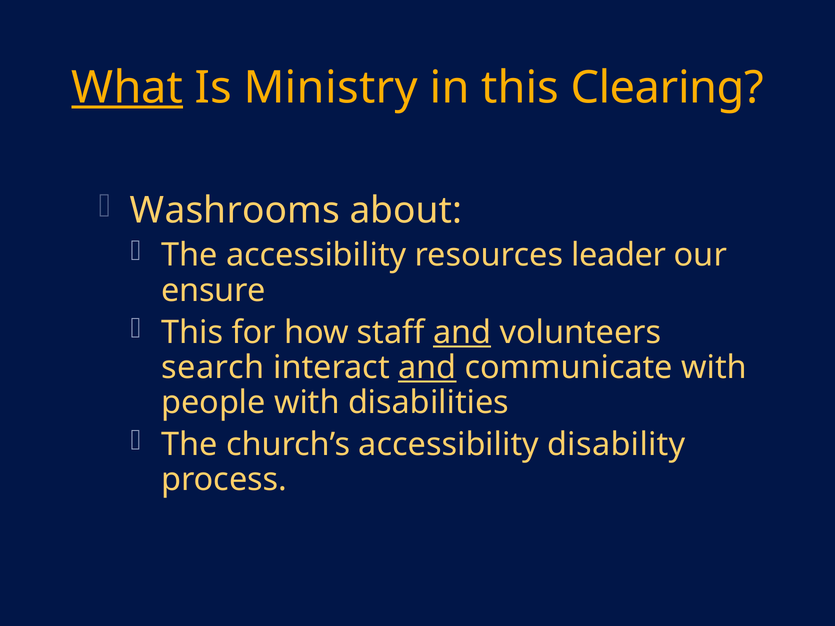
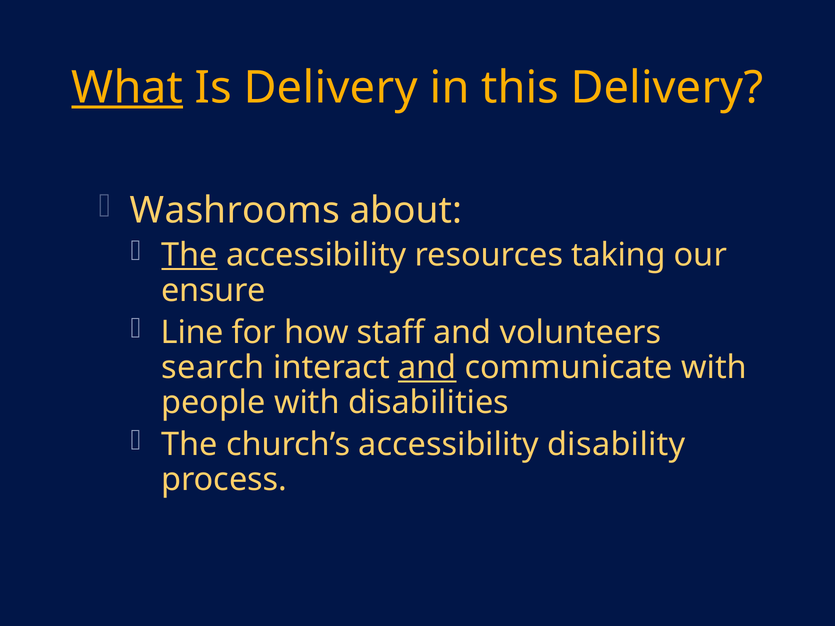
Is Ministry: Ministry -> Delivery (331, 88)
this Clearing: Clearing -> Delivery (667, 88)
The underline: none -> present (189, 255)
leader: leader -> taking (619, 255)
This: This -> Line (192, 332)
and underline: present -> none (462, 332)
